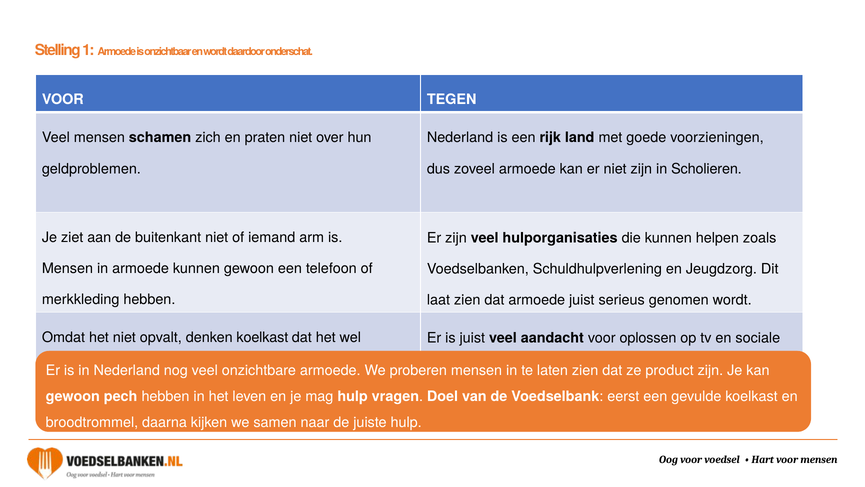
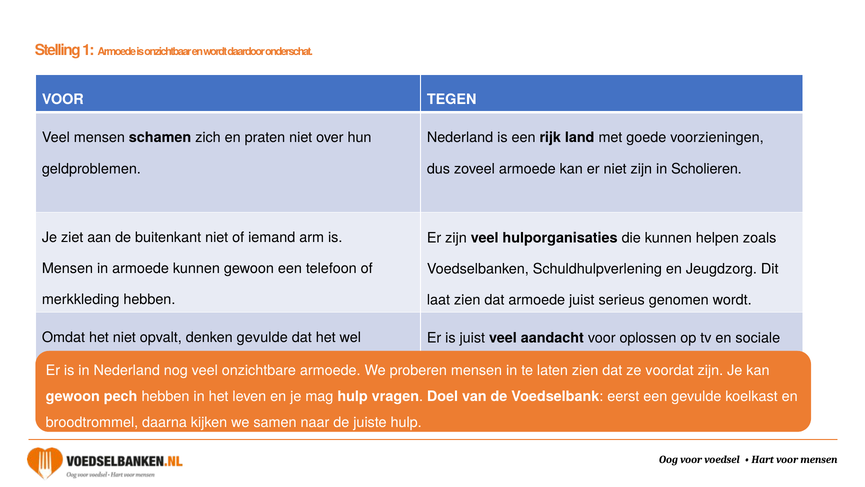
denken koelkast: koelkast -> gevulde (262, 337)
product: product -> voordat (670, 370)
